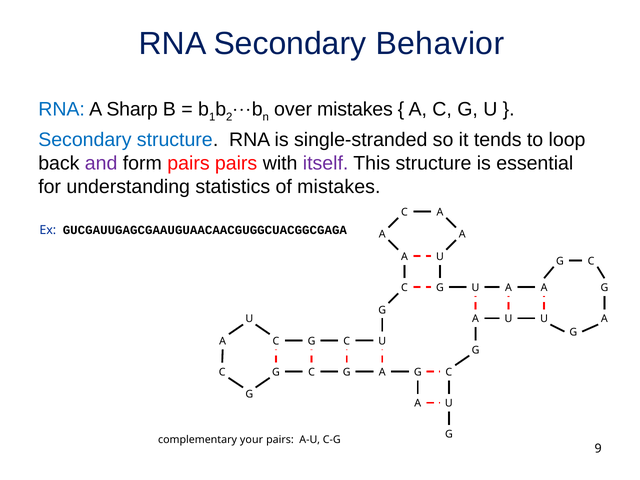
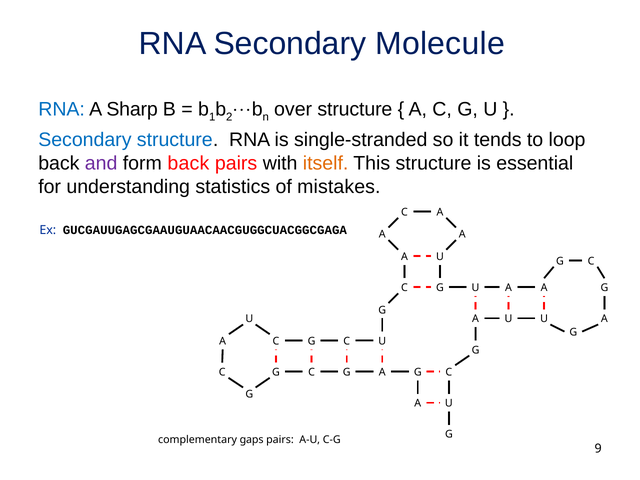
Behavior: Behavior -> Molecule (440, 44)
over mistakes: mistakes -> structure (355, 109)
form pairs: pairs -> back (188, 163)
itself colour: purple -> orange (326, 163)
your: your -> gaps (252, 440)
